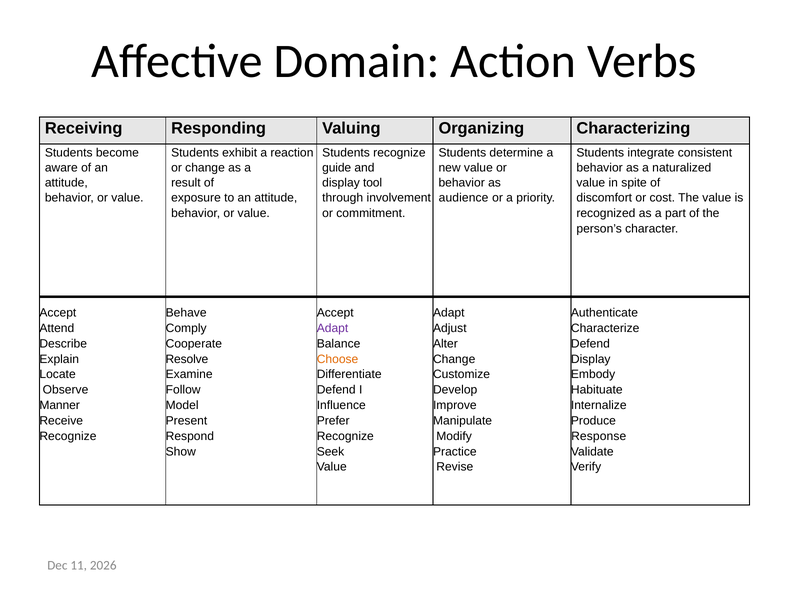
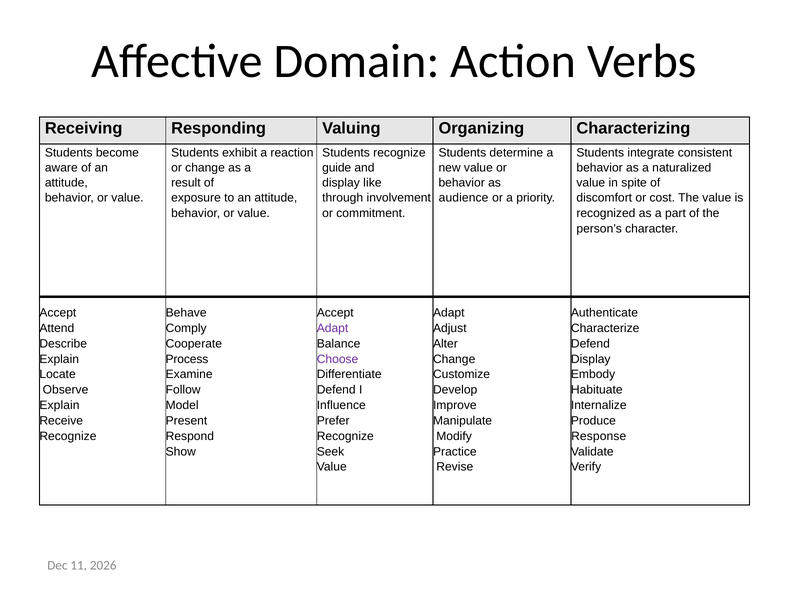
tool: tool -> like (372, 182)
Resolve: Resolve -> Process (187, 359)
Choose colour: orange -> purple (338, 359)
Manner: Manner -> Explain (60, 405)
